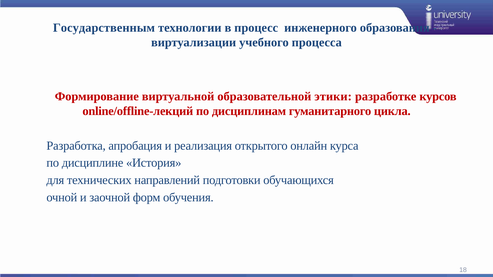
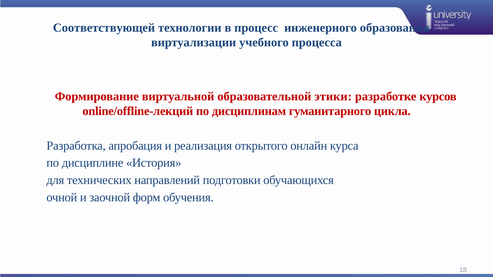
Государственным: Государственным -> Соответствующей (104, 28)
